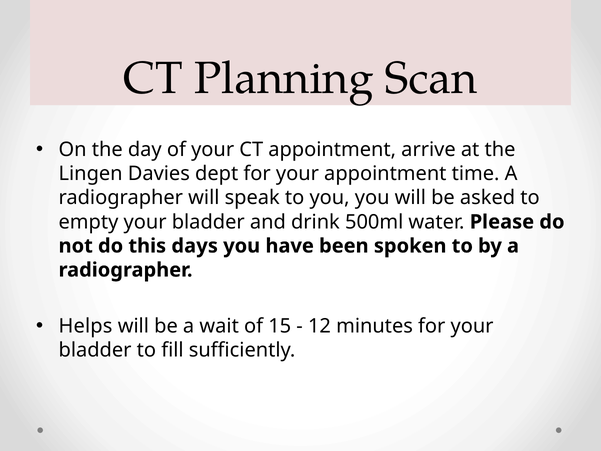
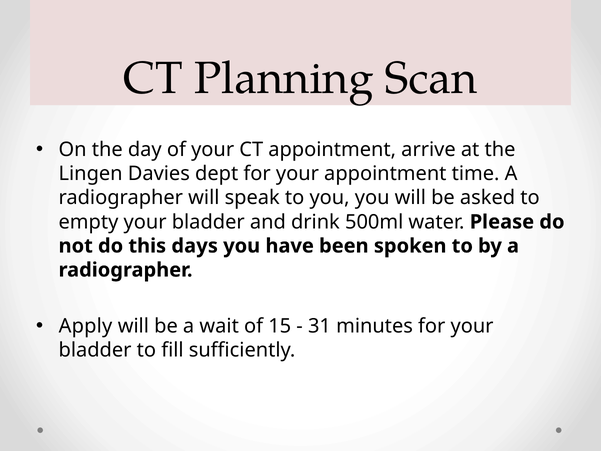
Helps: Helps -> Apply (85, 326)
12: 12 -> 31 (319, 326)
